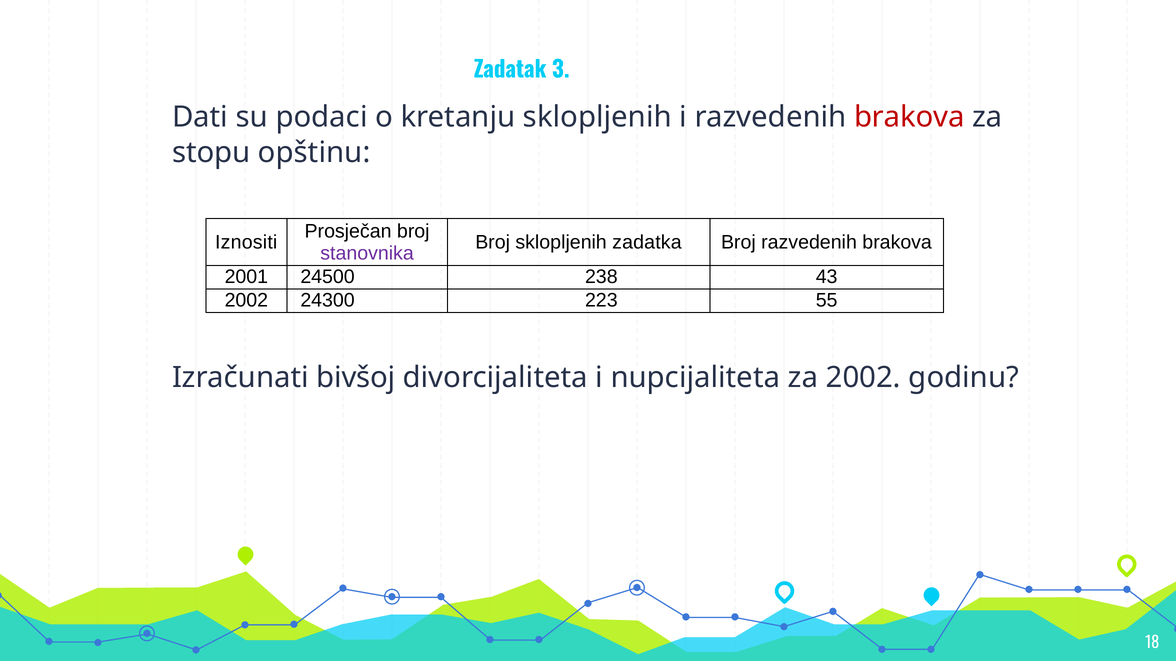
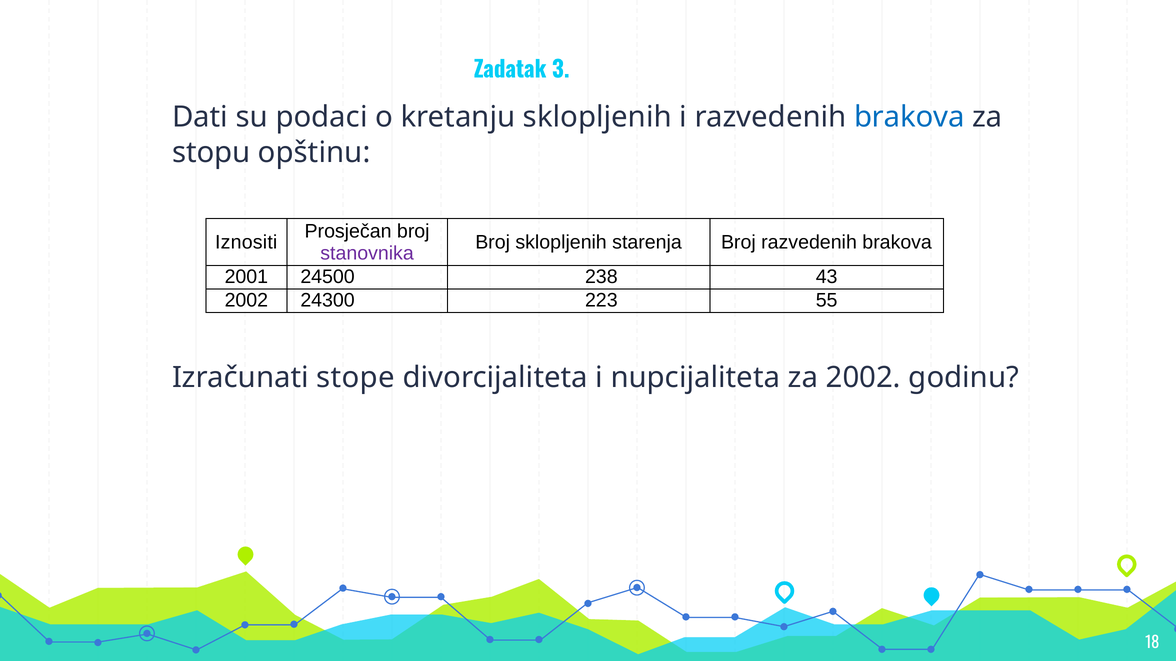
brakova colour: red -> blue (909, 117)
zadatka: zadatka -> starenja (647, 242)
bivšoj: bivšoj -> stope (356, 378)
